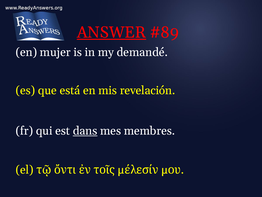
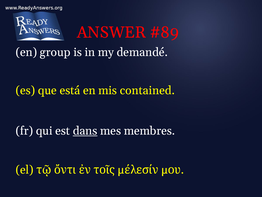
ANSWER underline: present -> none (112, 32)
mujer: mujer -> group (55, 52)
revelación: revelación -> contained (147, 90)
